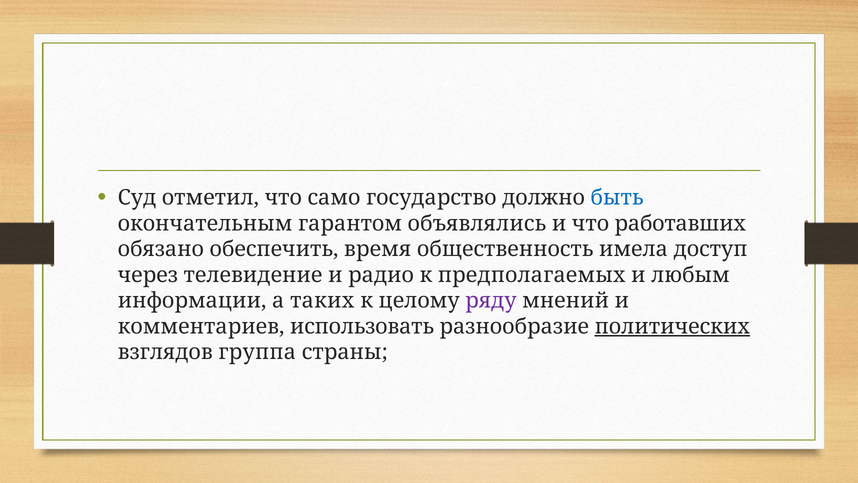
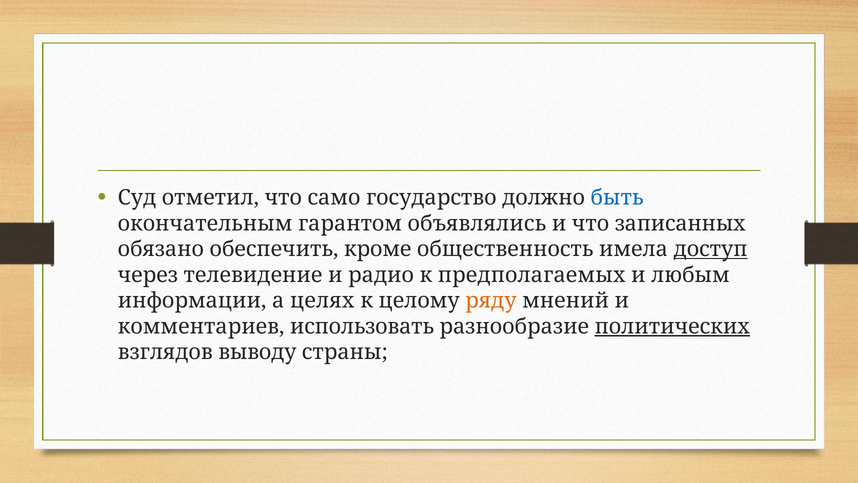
работавших: работавших -> записанных (680, 223)
время: время -> кроме (378, 249)
доступ underline: none -> present (710, 249)
таких: таких -> целях (322, 301)
ряду colour: purple -> orange (491, 301)
группа: группа -> выводу (257, 352)
